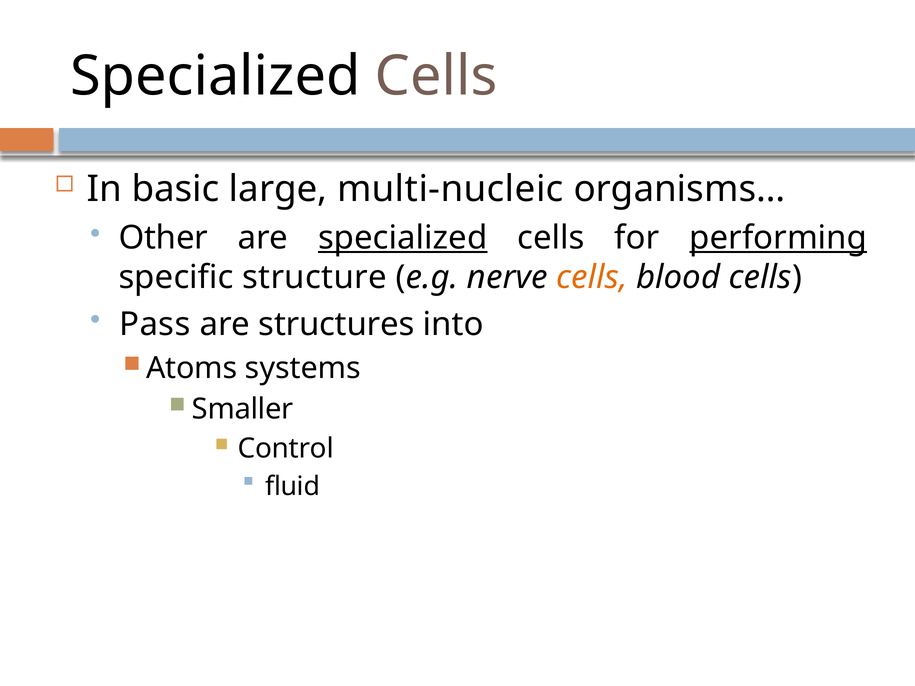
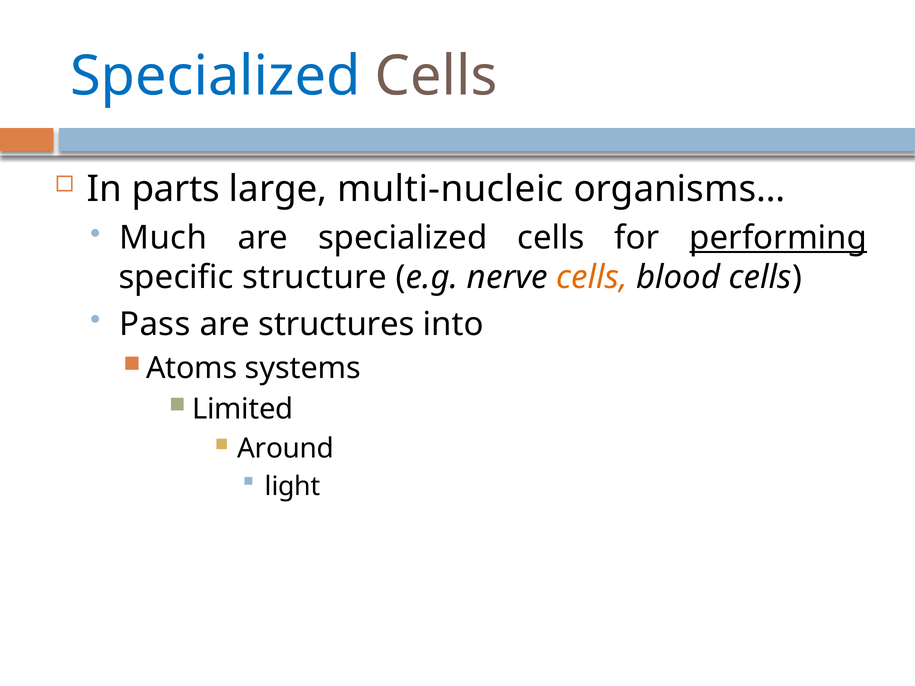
Specialized colour: black -> blue (215, 76)
basic: basic -> parts (176, 189)
Other: Other -> Much (163, 238)
specialized underline: present -> none (403, 238)
Smaller: Smaller -> Limited (243, 409)
Control: Control -> Around (286, 449)
fluid: fluid -> light (293, 487)
